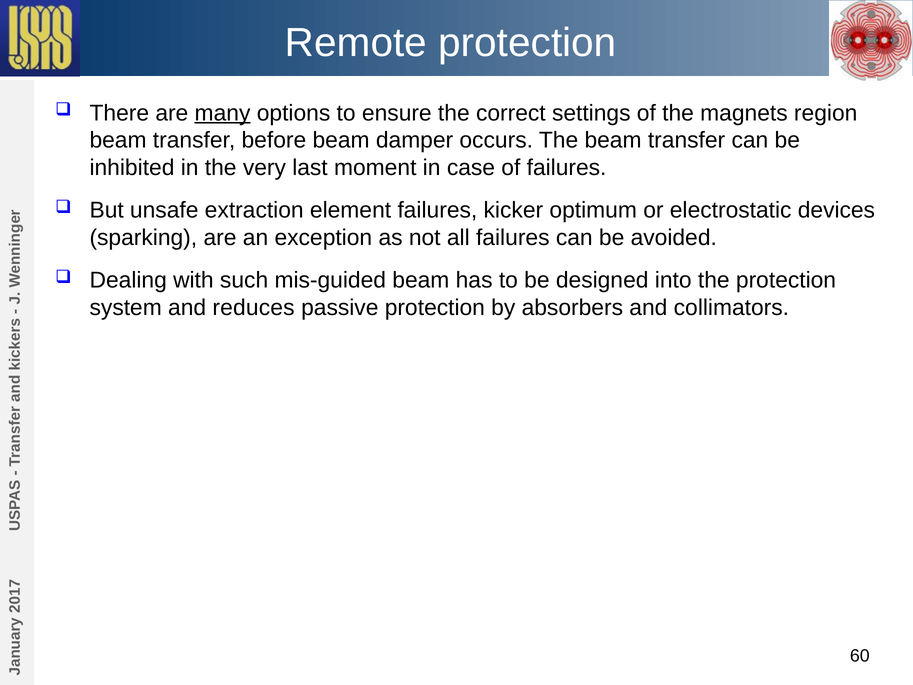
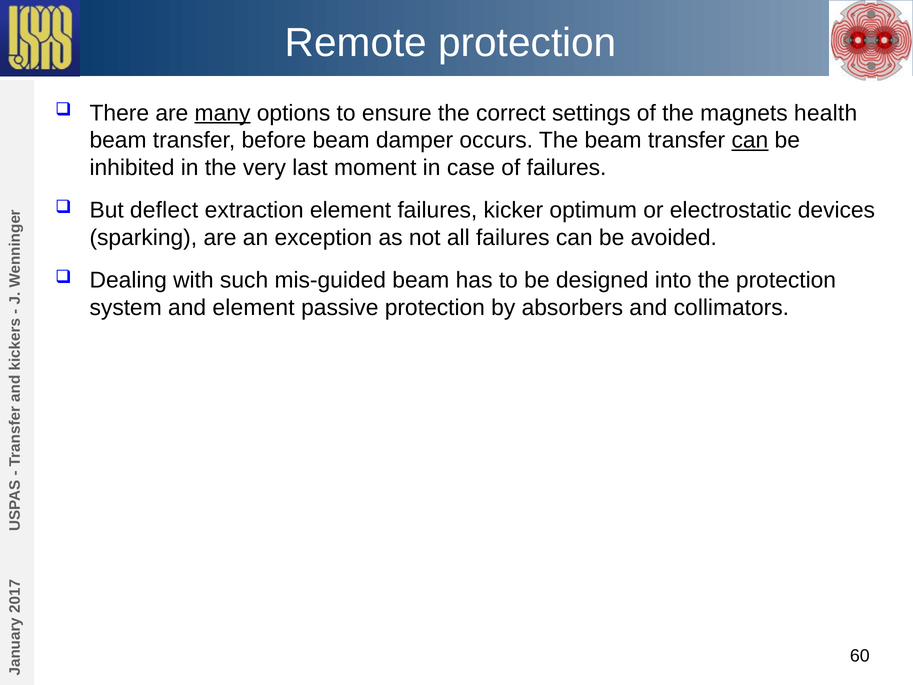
region: region -> health (826, 113)
can underline: none -> present (750, 140)
unsafe: unsafe -> deflect (164, 210)
and reduces: reduces -> element (254, 308)
